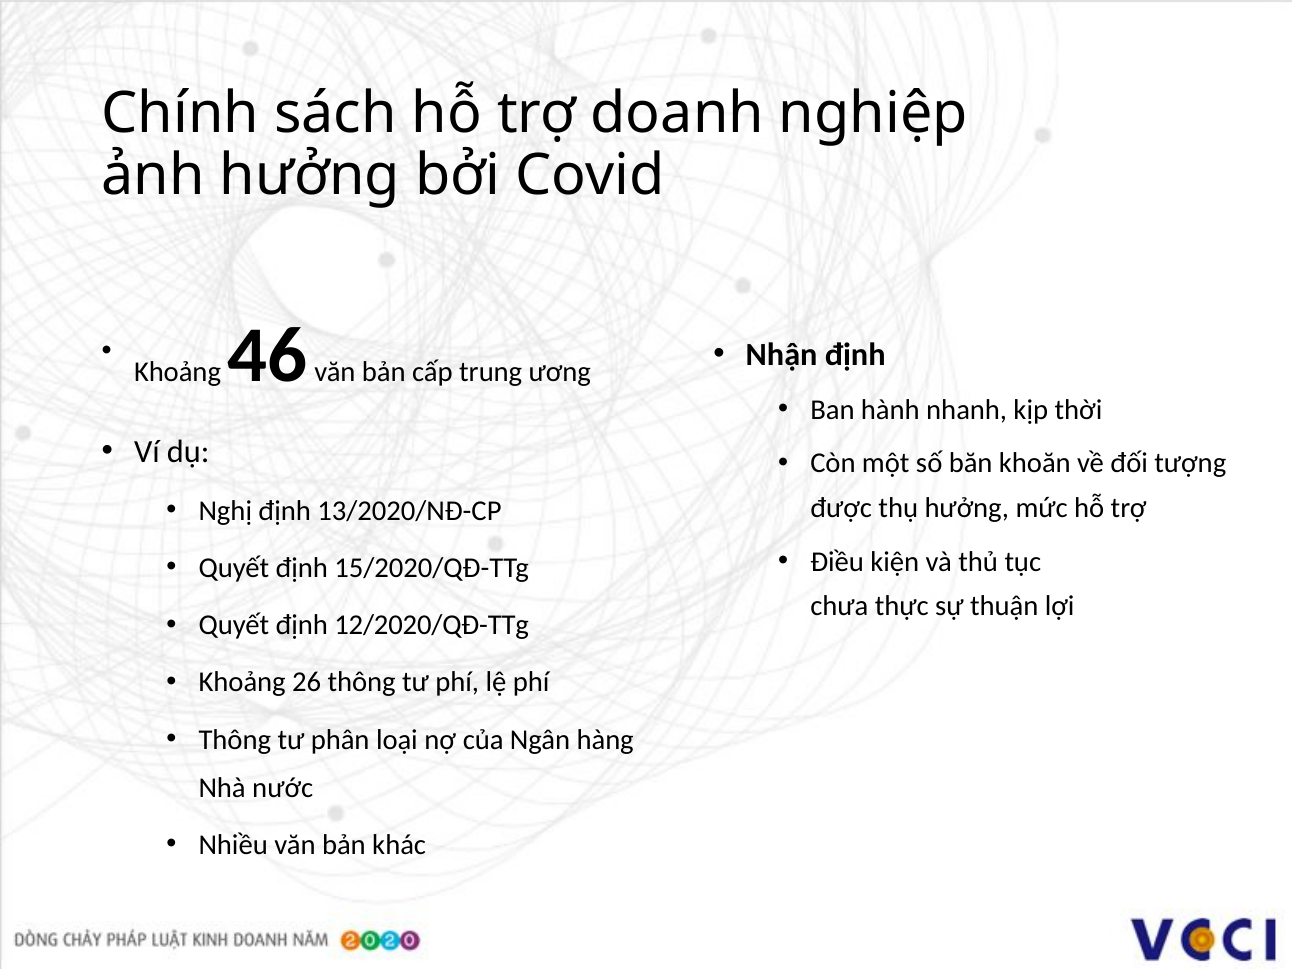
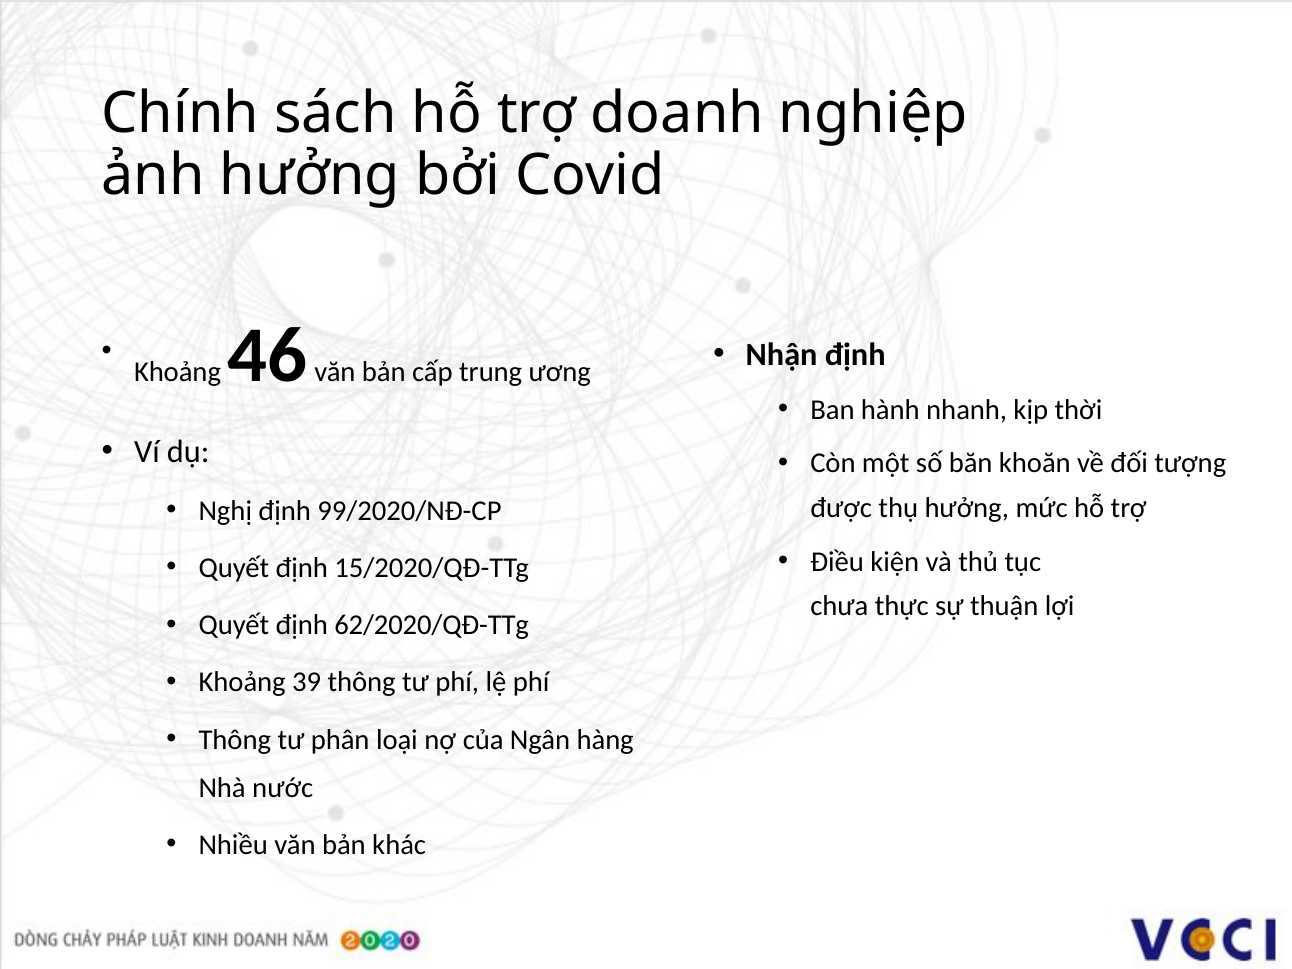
13/2020/NĐ-CP: 13/2020/NĐ-CP -> 99/2020/NĐ-CP (409, 511)
12/2020/QĐ-TTg: 12/2020/QĐ-TTg -> 62/2020/QĐ-TTg (432, 625)
26: 26 -> 39 (307, 682)
